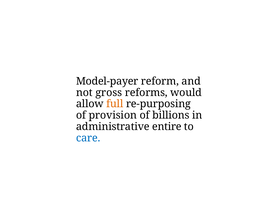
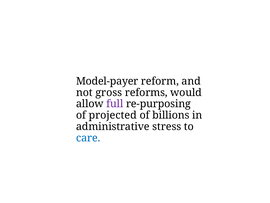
full colour: orange -> purple (115, 104)
provision: provision -> projected (113, 115)
entire: entire -> stress (167, 126)
